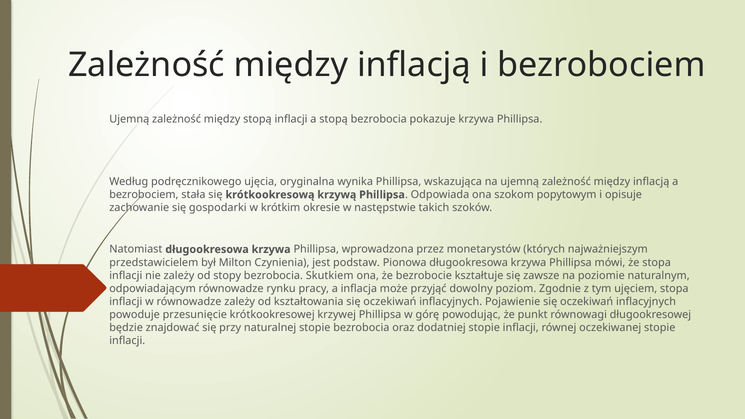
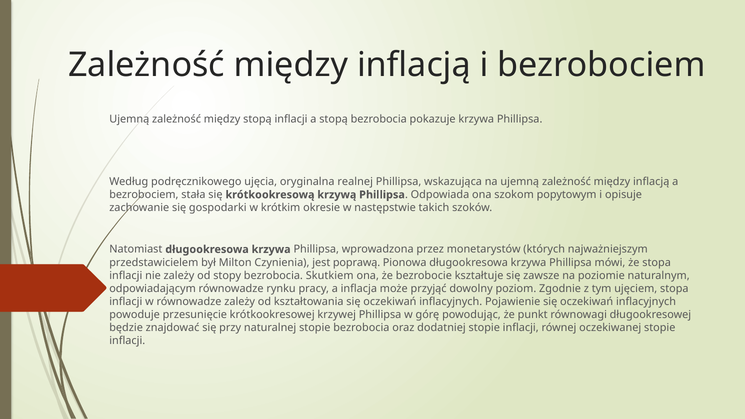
wynika: wynika -> realnej (355, 182)
podstaw: podstaw -> poprawą (357, 262)
